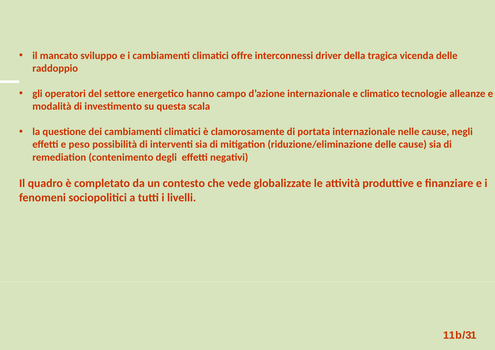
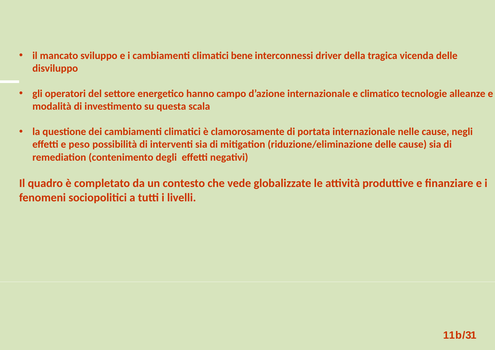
offre: offre -> bene (242, 56)
raddoppio: raddoppio -> disviluppo (55, 68)
